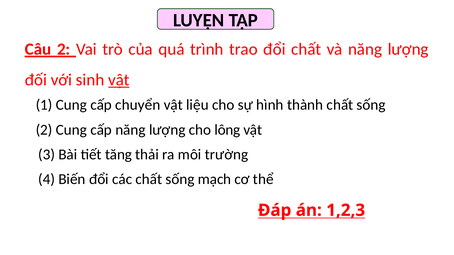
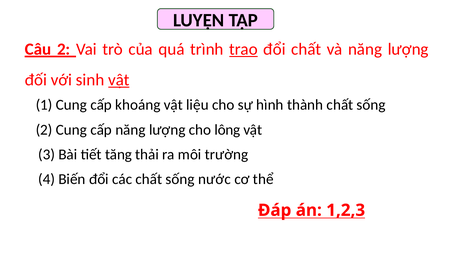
trao underline: none -> present (243, 49)
chuyển: chuyển -> khoáng (138, 105)
mạch: mạch -> nước (214, 180)
